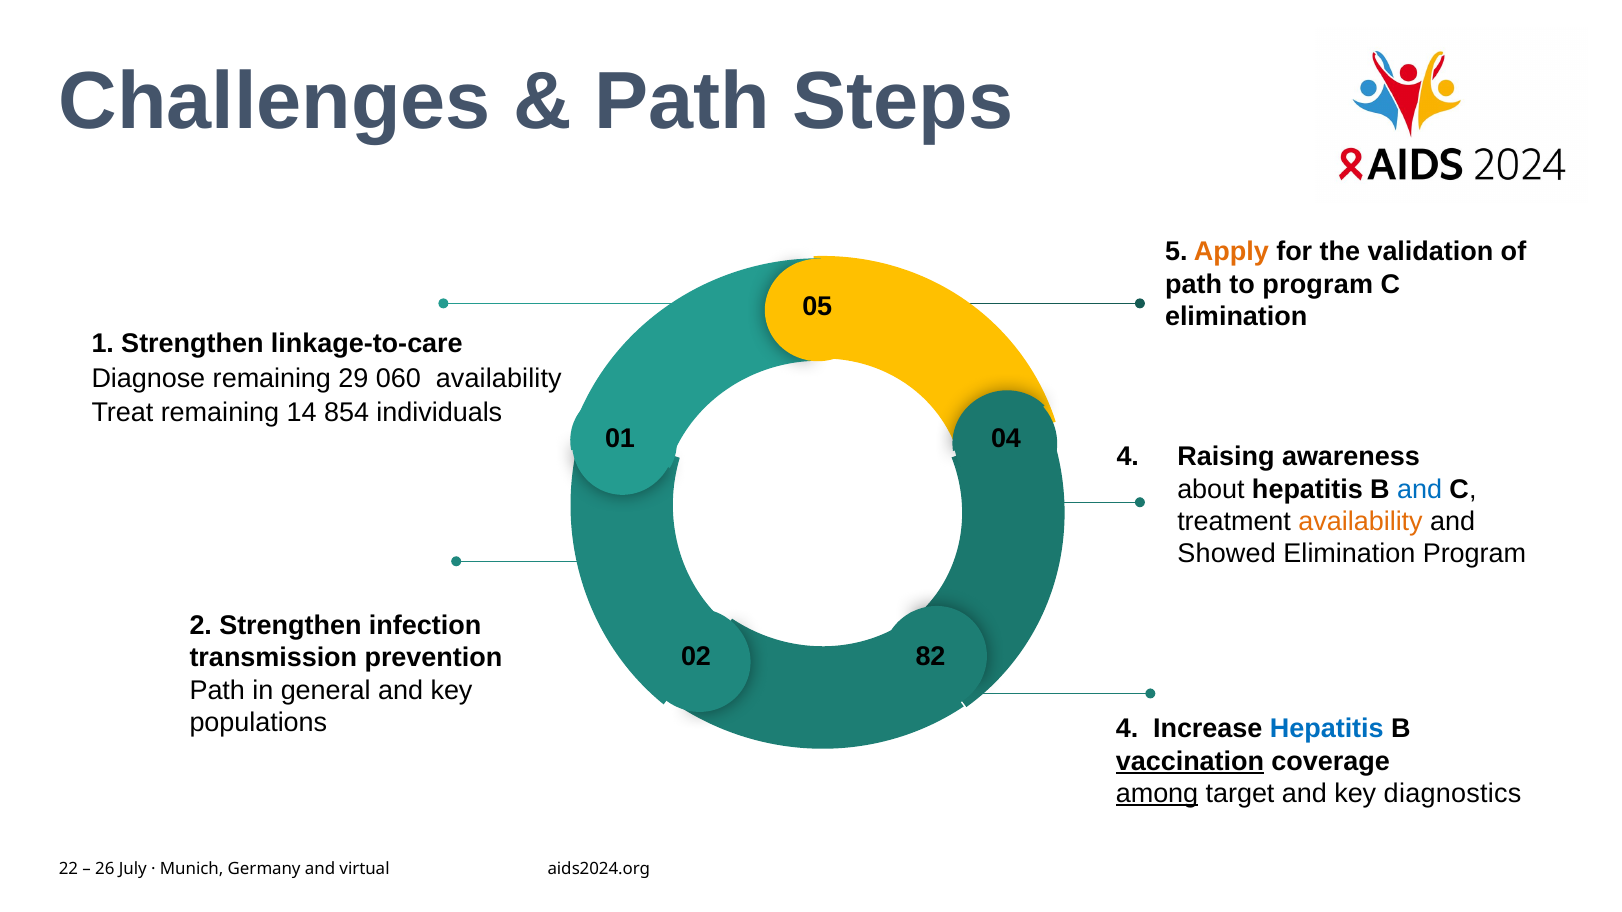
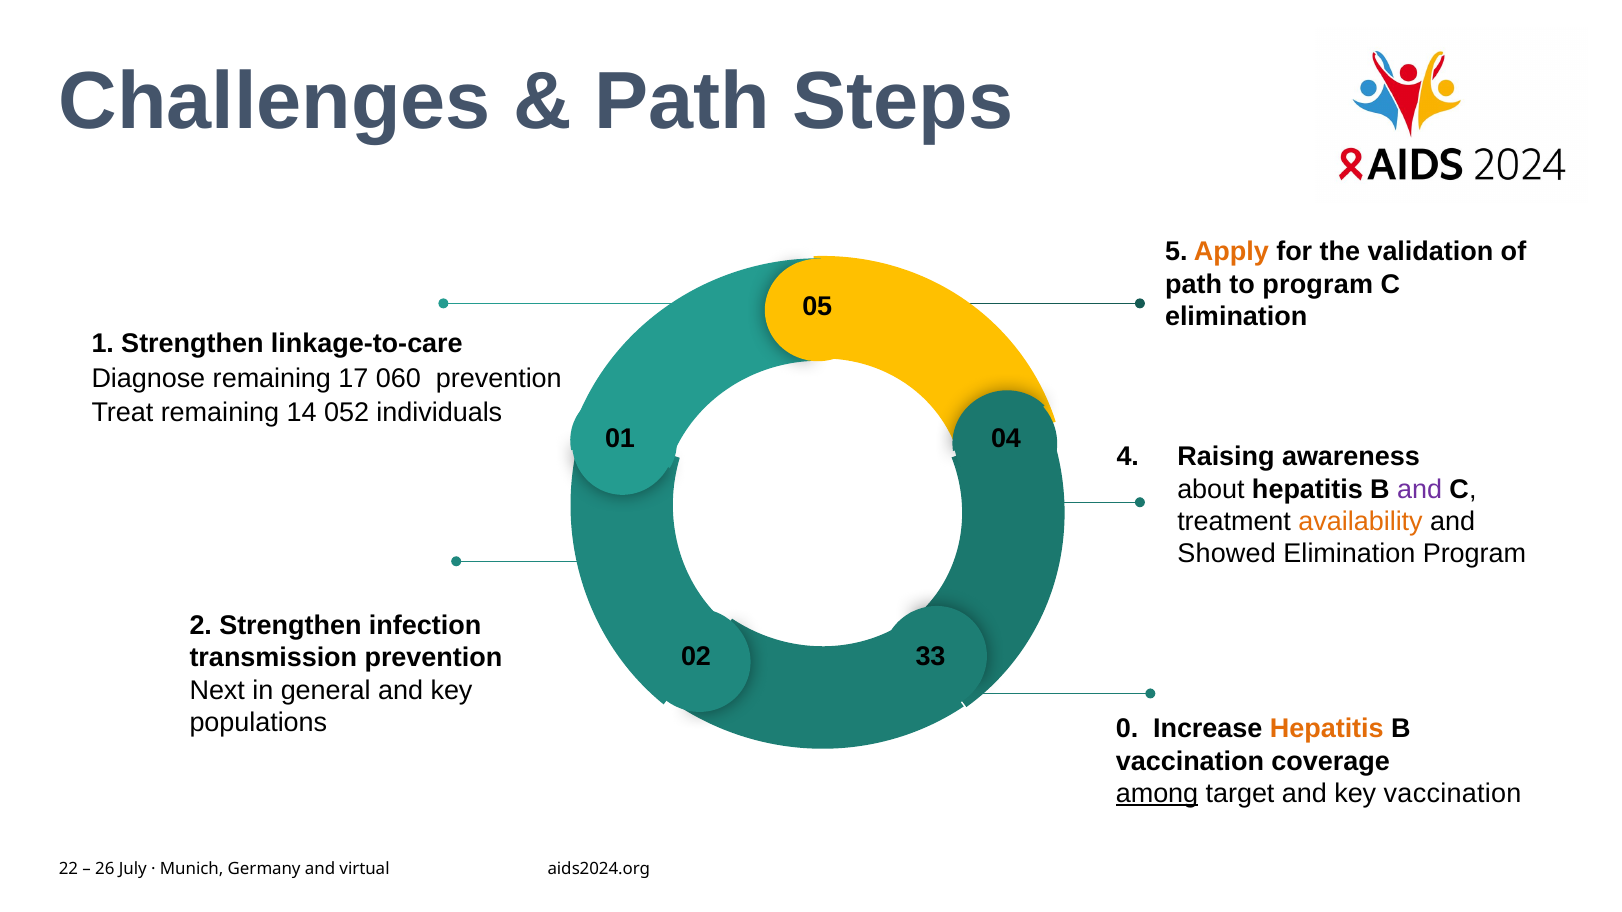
29: 29 -> 17 (353, 378)
060 availability: availability -> prevention (499, 378)
854: 854 -> 052 (347, 413)
and colour: blue -> purple (1420, 489)
82: 82 -> 33 (930, 656)
Path: Path -> Next (217, 690)
populations 4: 4 -> 0 (1127, 729)
Hepatitis colour: blue -> orange (1327, 729)
vaccination underline: present -> none (1190, 762)
key diagnostics: diagnostics -> vaccination (1453, 794)
